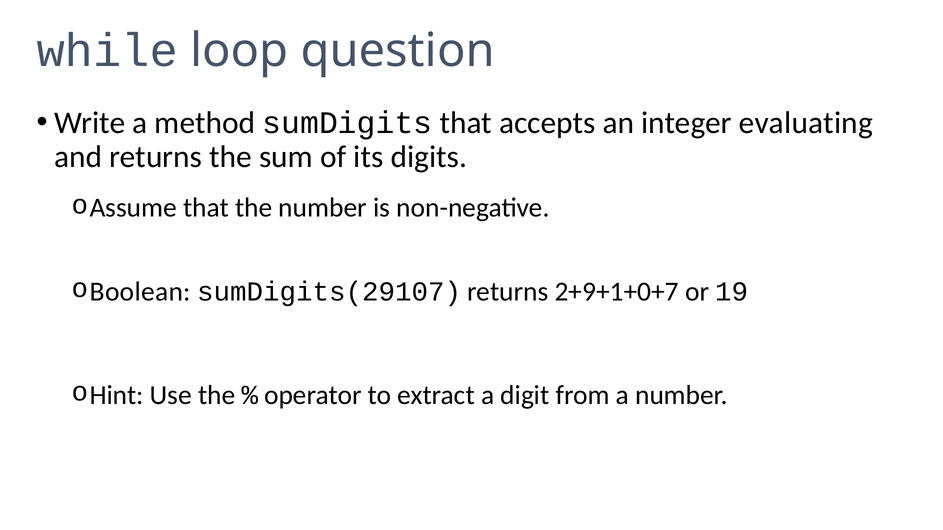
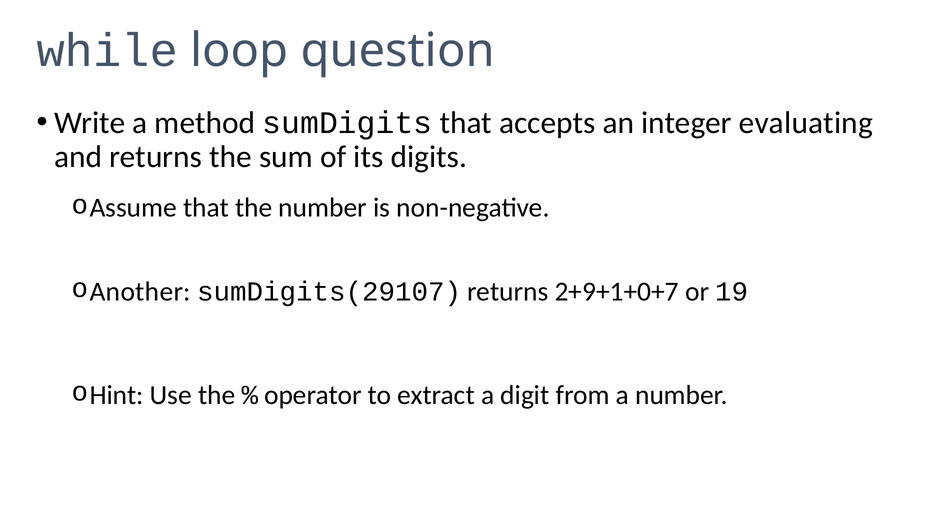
Boolean: Boolean -> Another (140, 292)
